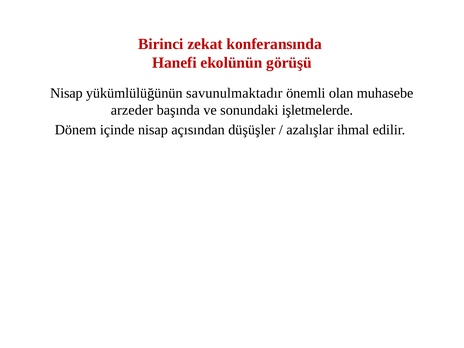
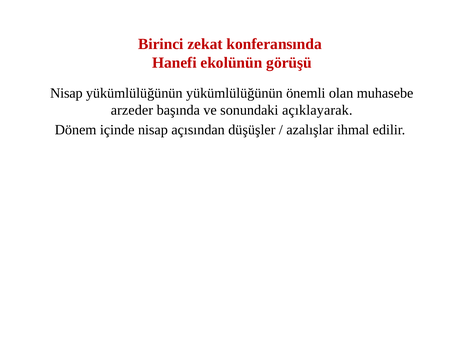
yükümlülüğünün savunulmaktadır: savunulmaktadır -> yükümlülüğünün (234, 93)
işletmelerde: işletmelerde -> açıklayarak (317, 110)
